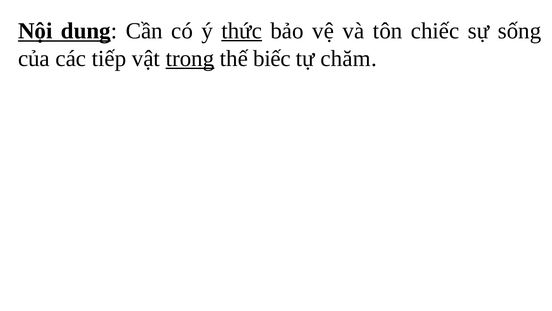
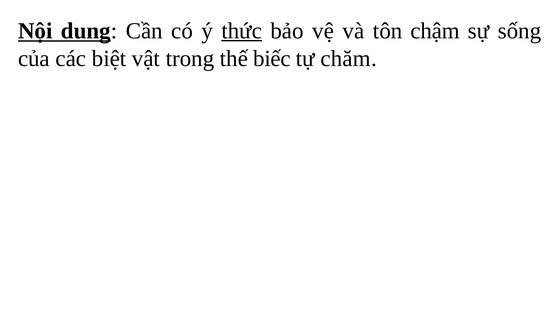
chiếc: chiếc -> chậm (435, 31)
tiếp: tiếp -> biệt (109, 58)
trong underline: present -> none (190, 58)
